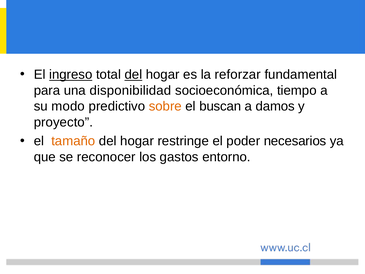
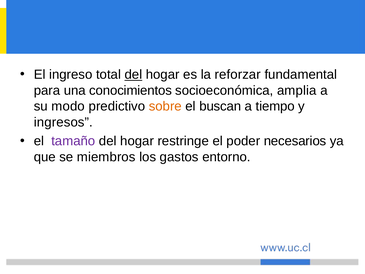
ingreso underline: present -> none (71, 75)
disponibilidad: disponibilidad -> conocimientos (131, 90)
tiempo: tiempo -> amplia (297, 90)
damos: damos -> tiempo (275, 106)
proyecto: proyecto -> ingresos (63, 122)
tamaño colour: orange -> purple (73, 141)
reconocer: reconocer -> miembros (106, 157)
